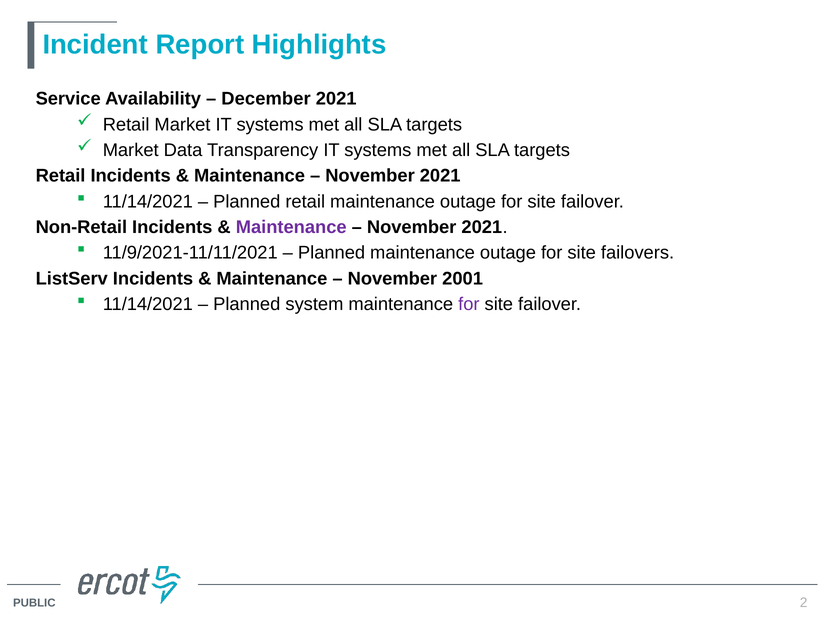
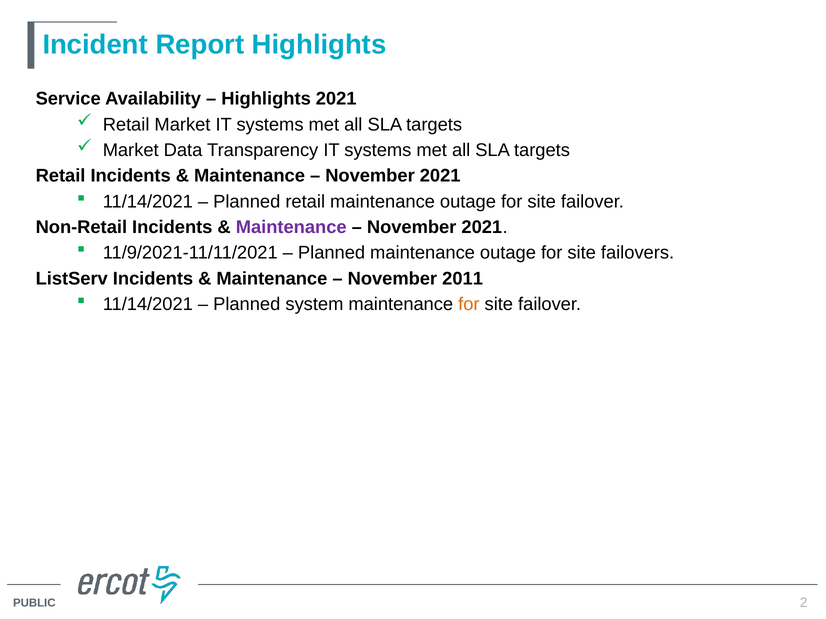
December: December -> Highlights (266, 99)
2001: 2001 -> 2011 (463, 279)
for colour: purple -> orange (469, 304)
